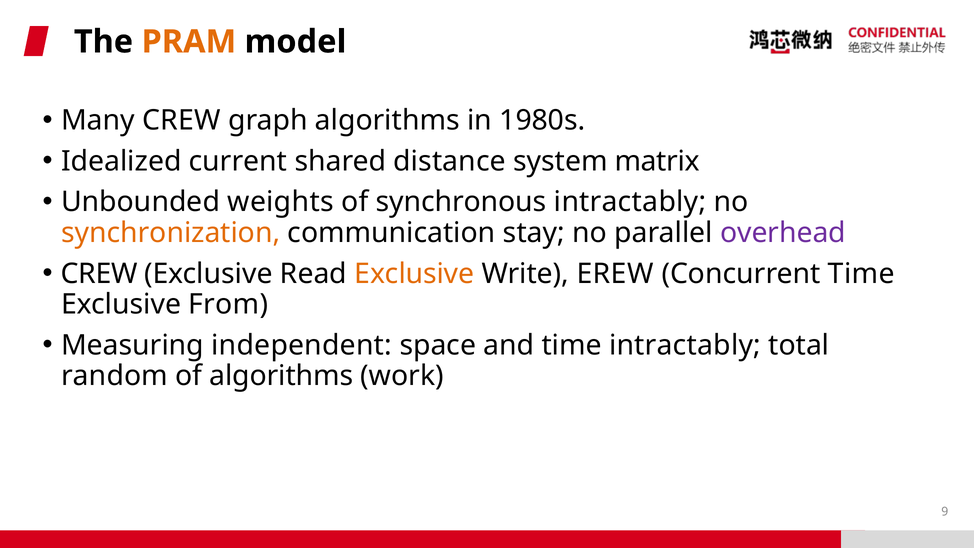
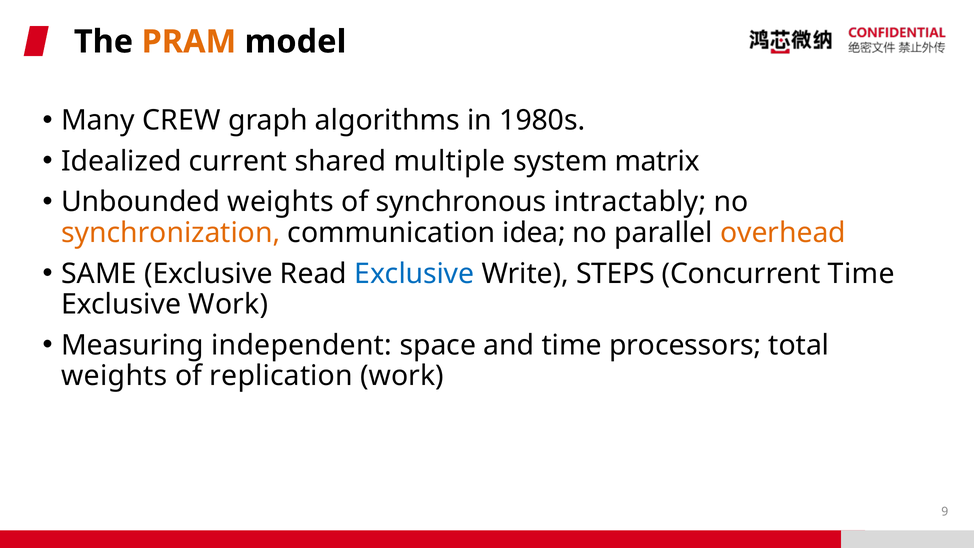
distance: distance -> multiple (449, 161)
stay: stay -> idea (534, 233)
overhead colour: purple -> orange (783, 233)
CREW: CREW -> SAME (99, 274)
Exclusive colour: orange -> blue (414, 274)
EREW: EREW -> STEPS (615, 274)
Exclusive From: From -> Work (228, 304)
time intractably: intractably -> processors (685, 345)
random: random -> weights (114, 376)
of algorithms: algorithms -> replication (281, 376)
